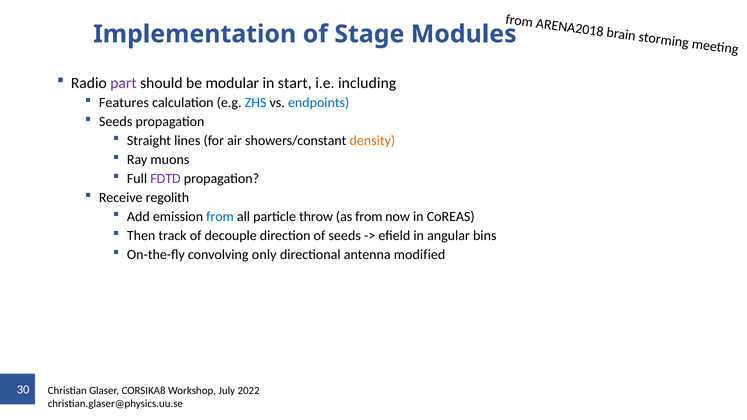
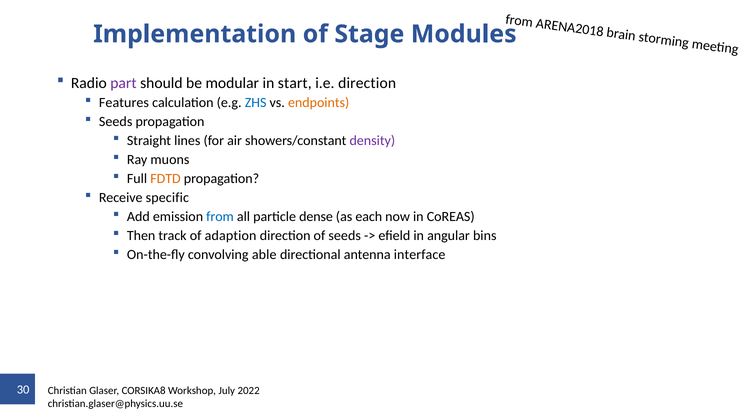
i.e including: including -> direction (367, 83)
endpoints colour: blue -> orange (319, 103)
density colour: orange -> purple (372, 141)
FDTD colour: purple -> orange (165, 179)
regolith: regolith -> specific (167, 198)
throw: throw -> dense (316, 217)
as from: from -> each (369, 217)
decouple: decouple -> adaption (231, 236)
only: only -> able (264, 255)
modified: modified -> interface (420, 255)
